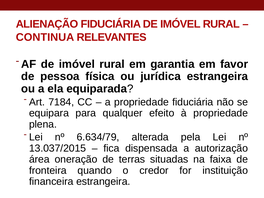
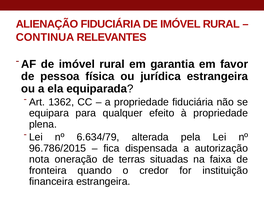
7184: 7184 -> 1362 (61, 102)
13.037/2015: 13.037/2015 -> 96.786/2015 (58, 148)
área: área -> nota (39, 159)
